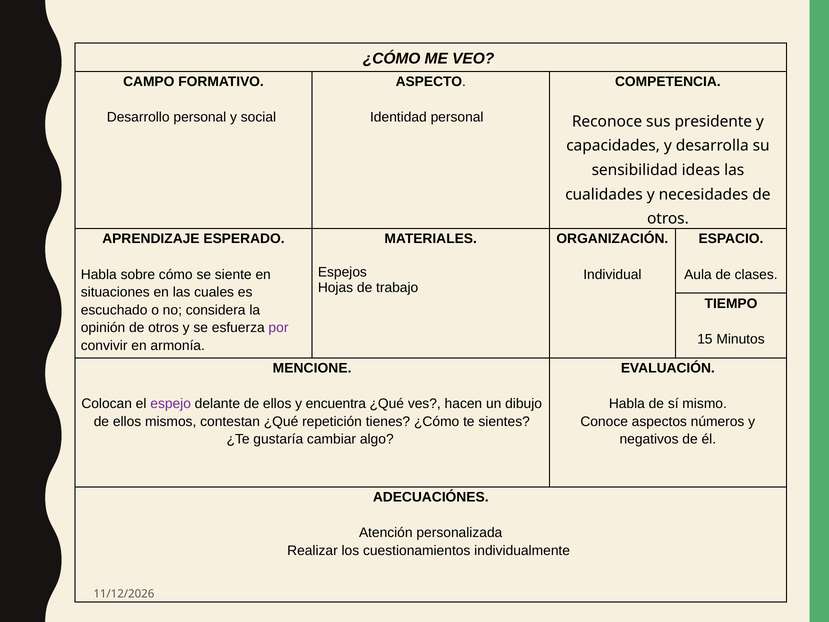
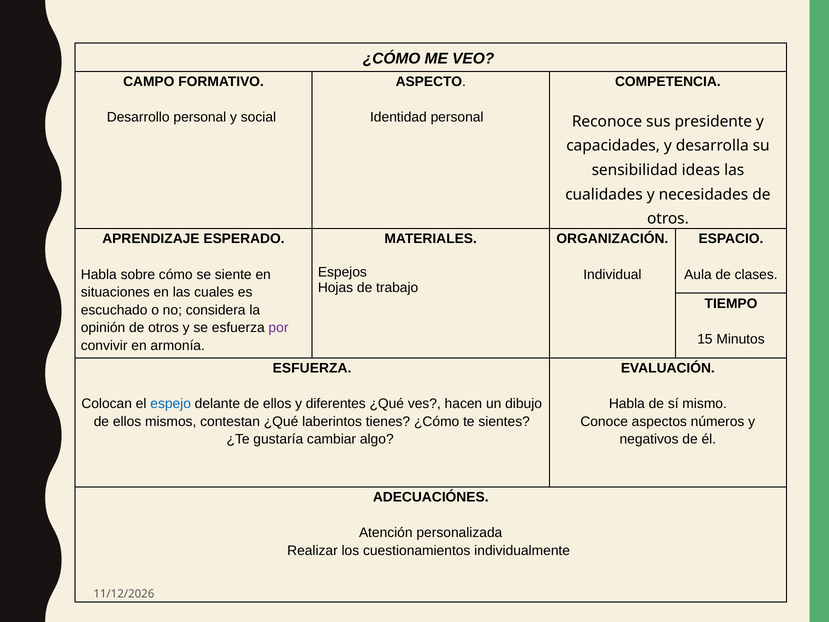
MENCIONE: MENCIONE -> ESFUERZA (312, 368)
espejo colour: purple -> blue (171, 404)
encuentra: encuentra -> diferentes (336, 404)
repetición: repetición -> laberintos (332, 421)
